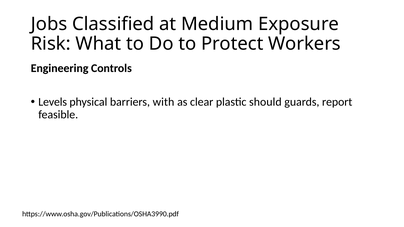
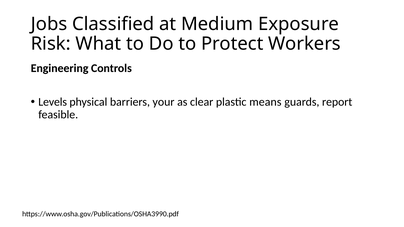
with: with -> your (164, 102)
should: should -> means (265, 102)
